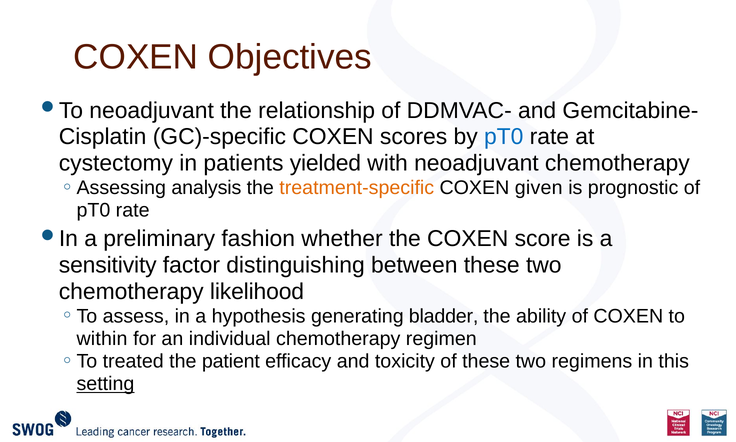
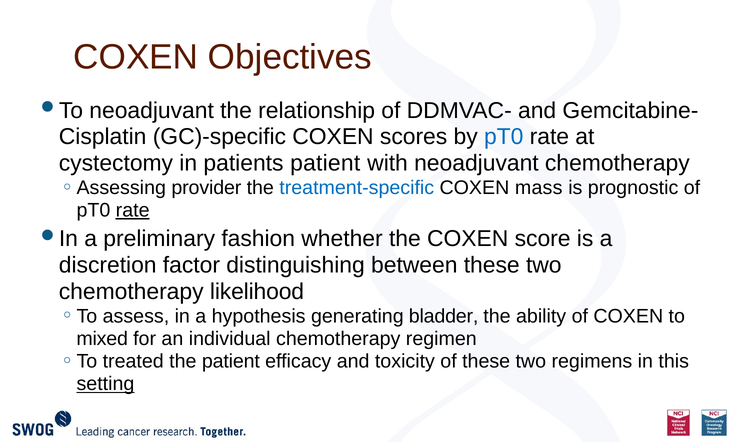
patients yielded: yielded -> patient (325, 163)
analysis: analysis -> provider (206, 188)
treatment-specific colour: orange -> blue (357, 188)
given: given -> mass (539, 188)
rate underline: none -> present (133, 210)
sensitivity: sensitivity -> discretion (108, 265)
within: within -> mixed (102, 338)
